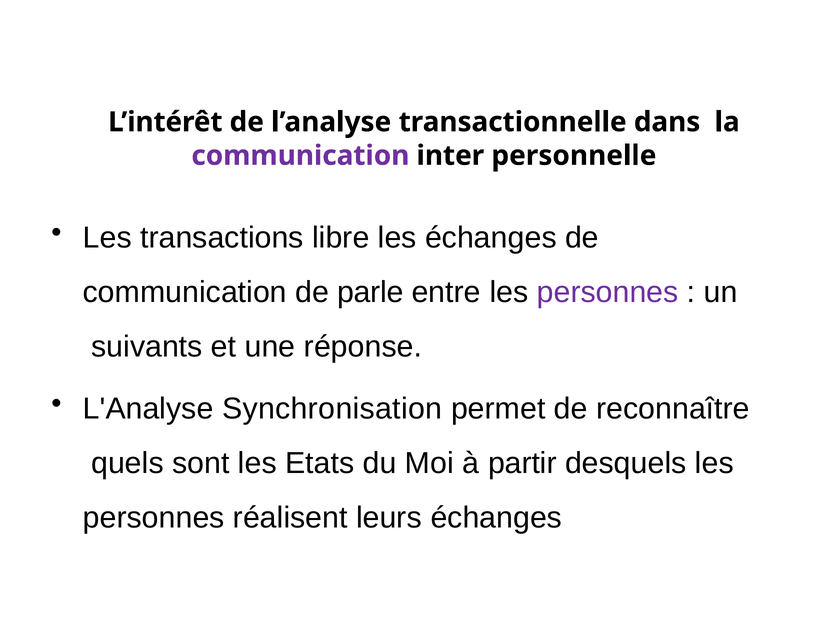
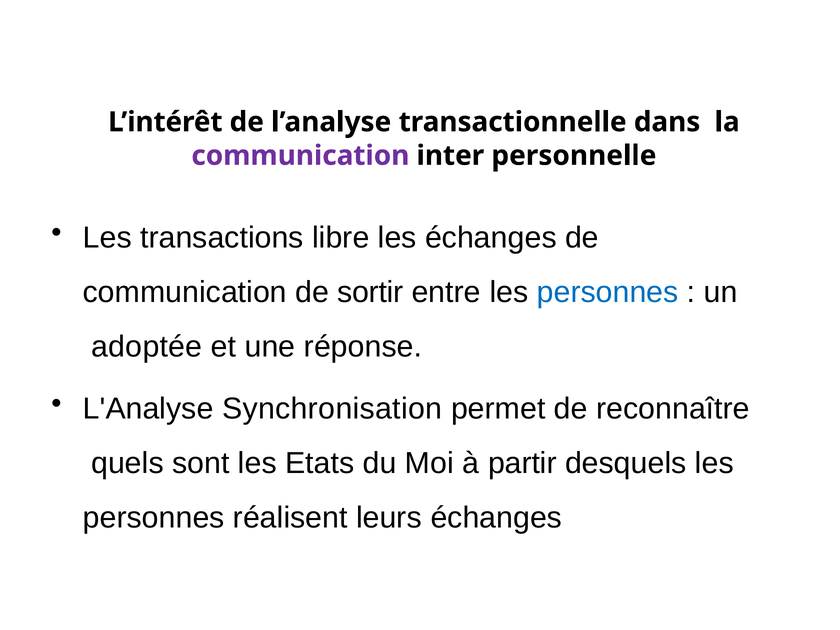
parle: parle -> sortir (370, 292)
personnes colour: purple -> blue (608, 292)
suivants: suivants -> adoptée (147, 347)
